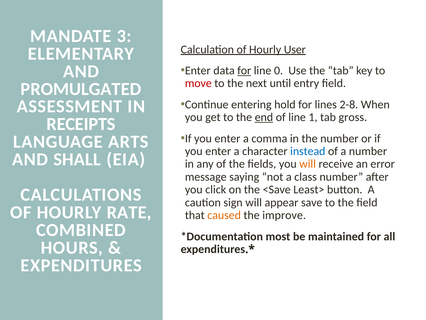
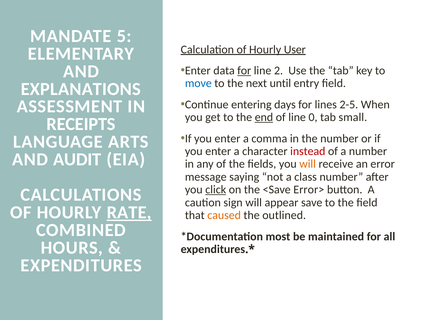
3: 3 -> 5 (124, 36)
0: 0 -> 2 (279, 70)
move colour: red -> blue (198, 83)
PROMULGATED: PROMULGATED -> EXPLANATIONS (81, 89)
hold: hold -> days (285, 104)
2-8: 2-8 -> 2-5 (349, 104)
1: 1 -> 0 (313, 117)
gross: gross -> small (353, 117)
instead colour: blue -> red (308, 151)
SHALL: SHALL -> AUDIT (77, 159)
click underline: none -> present (216, 189)
Least>: Least> -> Error> (309, 189)
RATE underline: none -> present (129, 212)
improve: improve -> outlined (284, 215)
